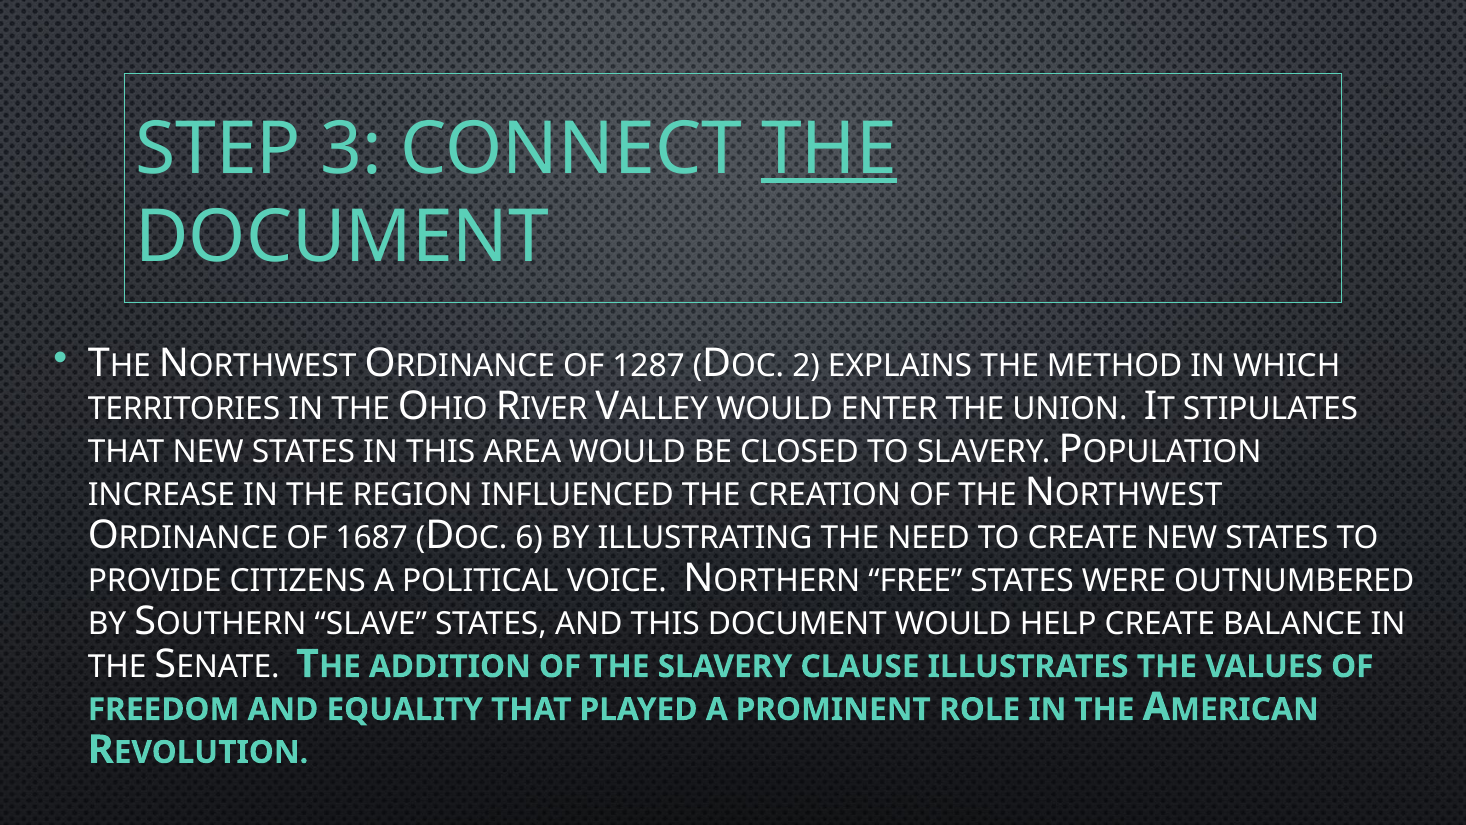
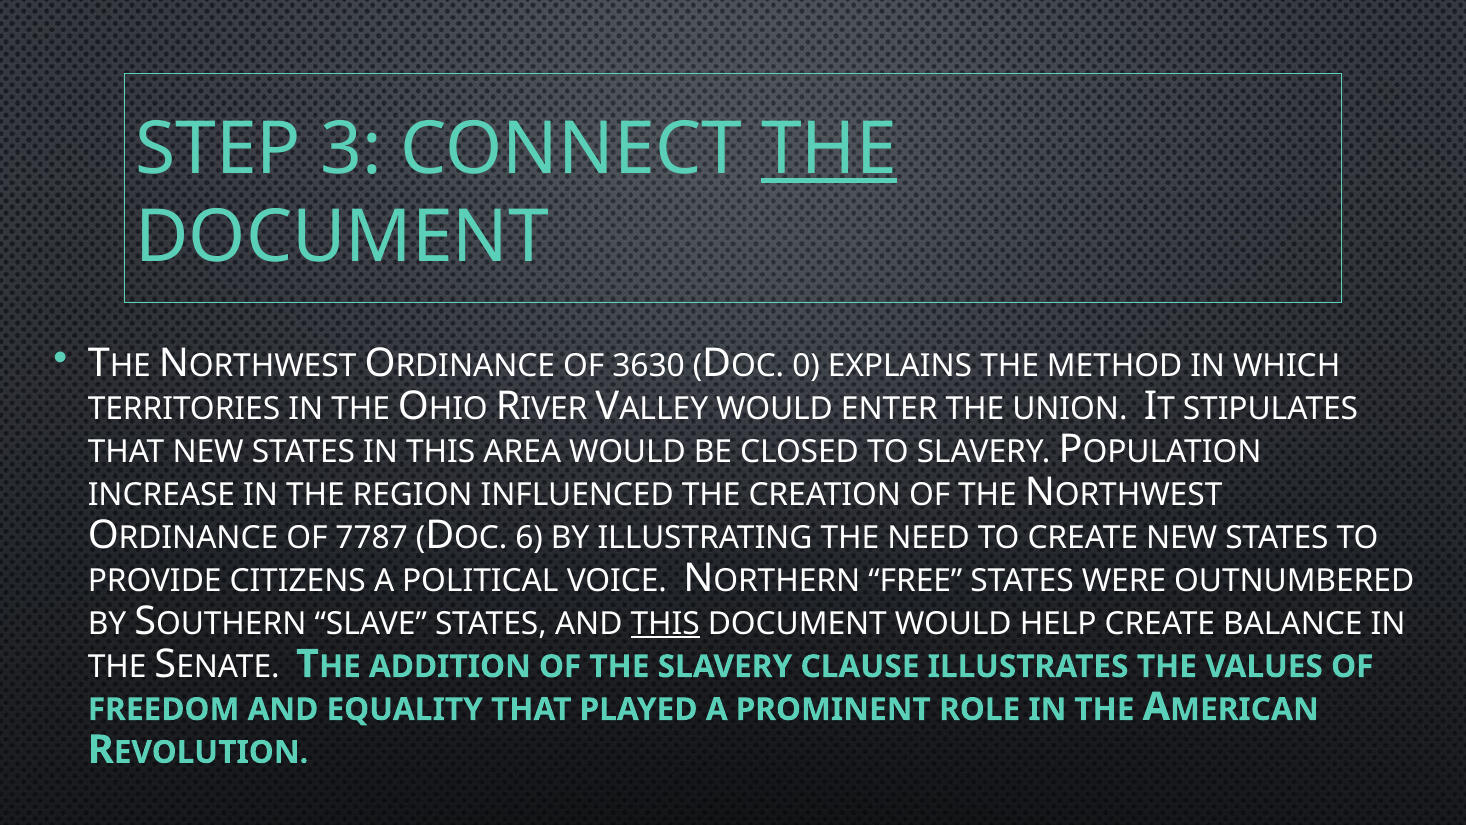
1287: 1287 -> 3630 (649, 366)
2: 2 -> 0 (806, 366)
1687: 1687 -> 7787 (372, 538)
THIS underline: none -> present (665, 623)
